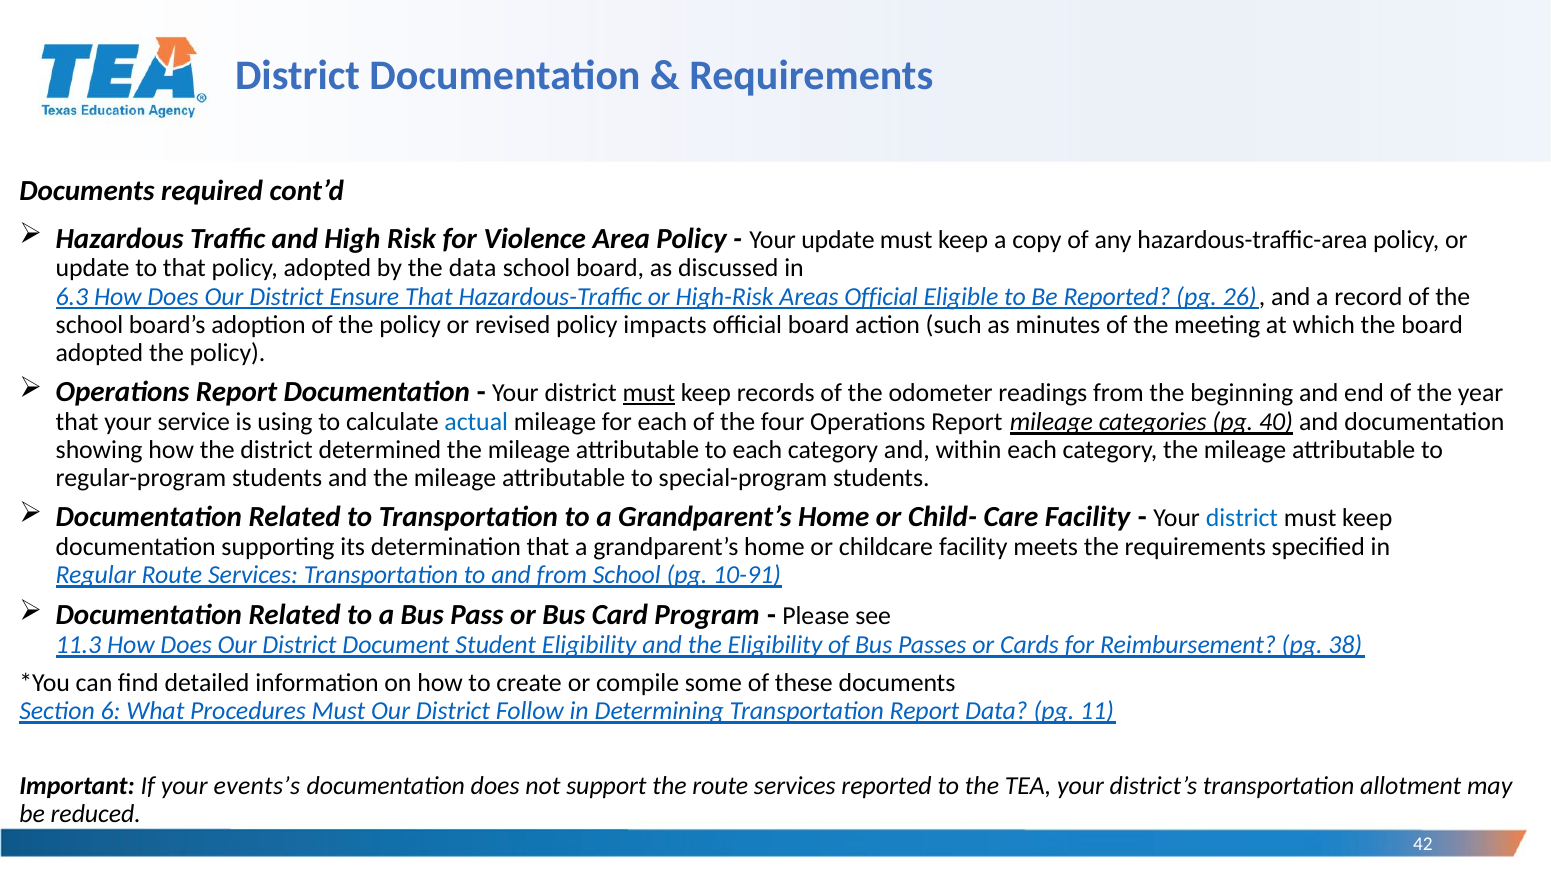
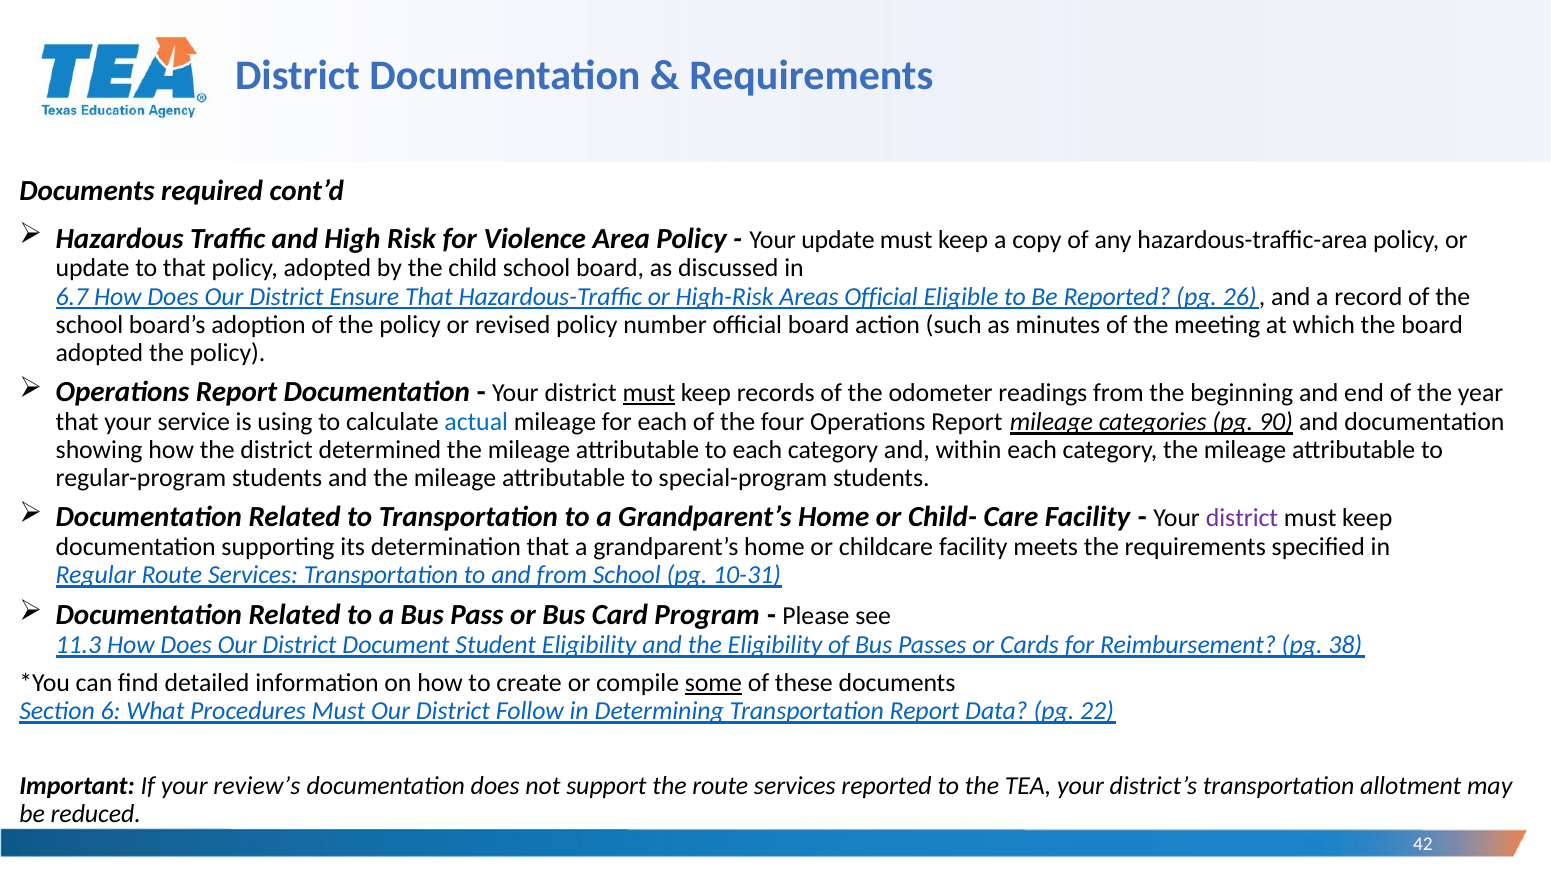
the data: data -> child (473, 268)
6.3: 6.3 -> 6.7 (72, 296)
impacts: impacts -> number (665, 324)
40: 40 -> 90 (1276, 422)
district colour: blue -> purple (1242, 518)
10-91: 10-91 -> 10-31 (747, 575)
some underline: none -> present (713, 682)
11: 11 -> 22 (1097, 711)
events’s: events’s -> review’s (257, 786)
